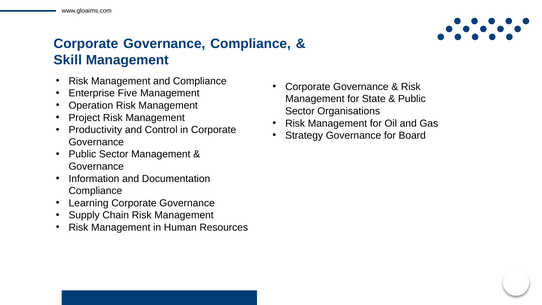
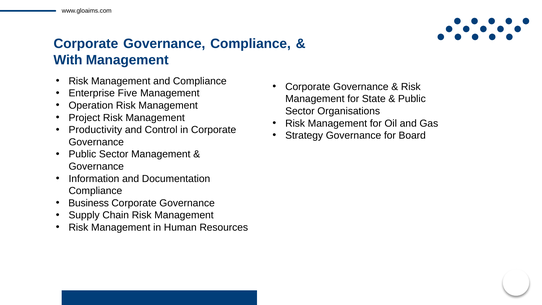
Skill: Skill -> With (68, 60)
Learning: Learning -> Business (89, 203)
